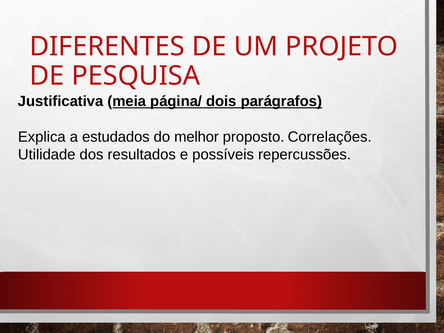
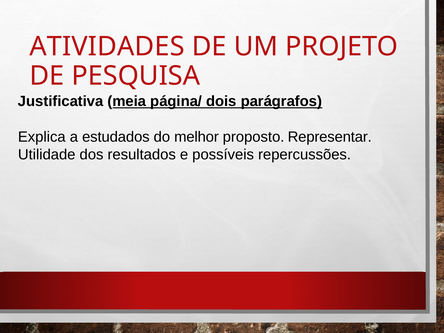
DIFERENTES: DIFERENTES -> ATIVIDADES (107, 46)
Correlações: Correlações -> Representar (330, 137)
